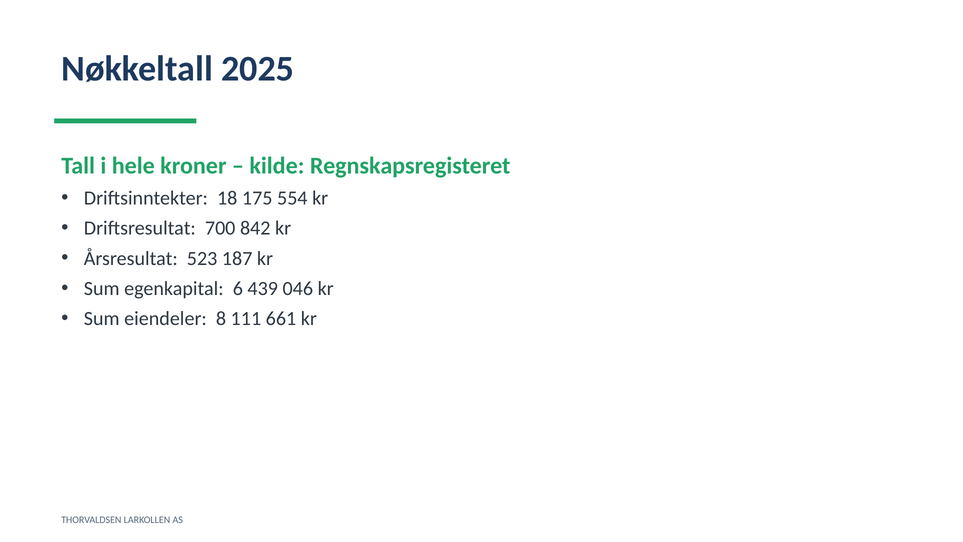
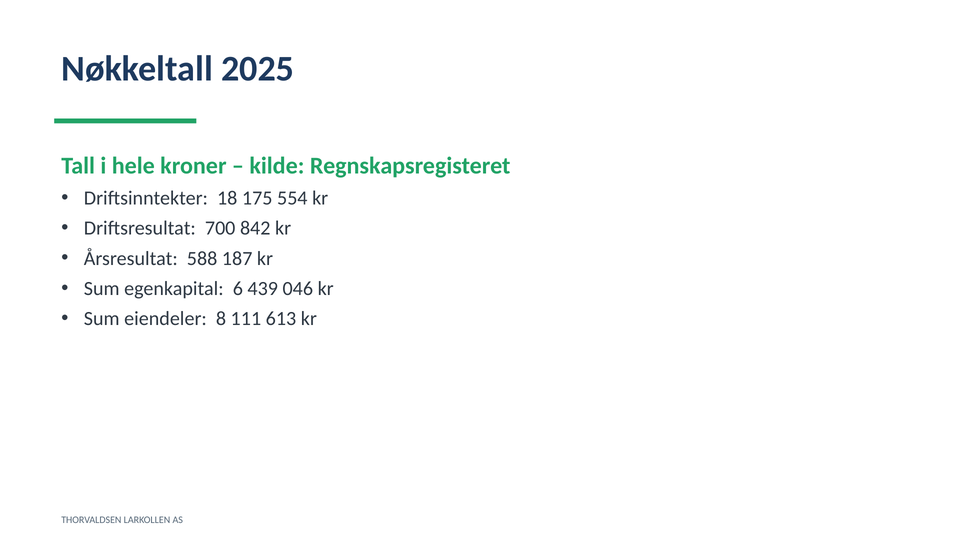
523: 523 -> 588 (202, 258)
661: 661 -> 613 (281, 318)
